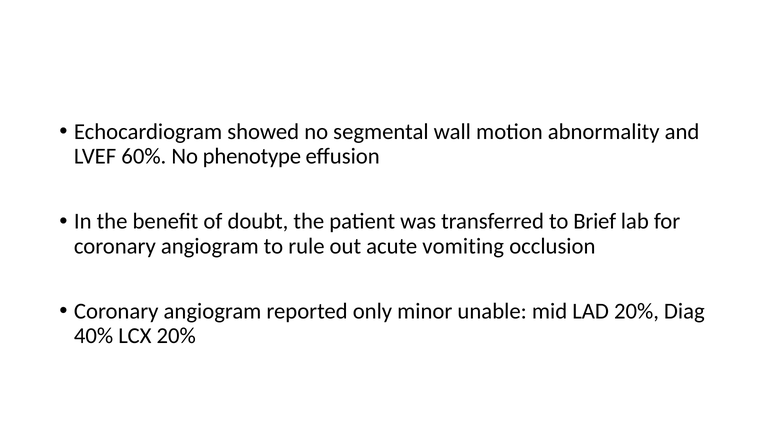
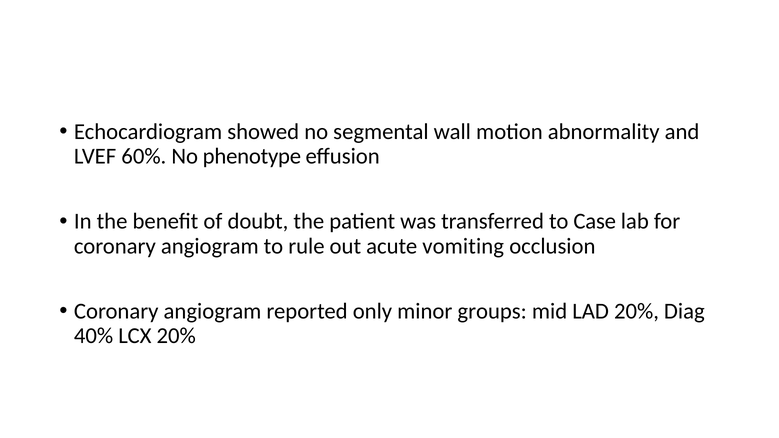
Brief: Brief -> Case (595, 222)
unable: unable -> groups (492, 311)
